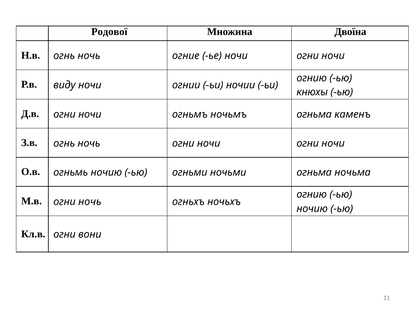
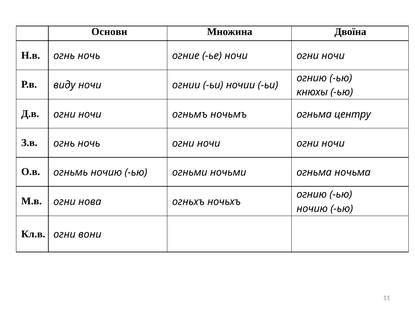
Родової: Родової -> Основи (109, 32)
каменъ: каменъ -> центру (353, 114)
огни ночь: ночь -> нова (90, 201)
